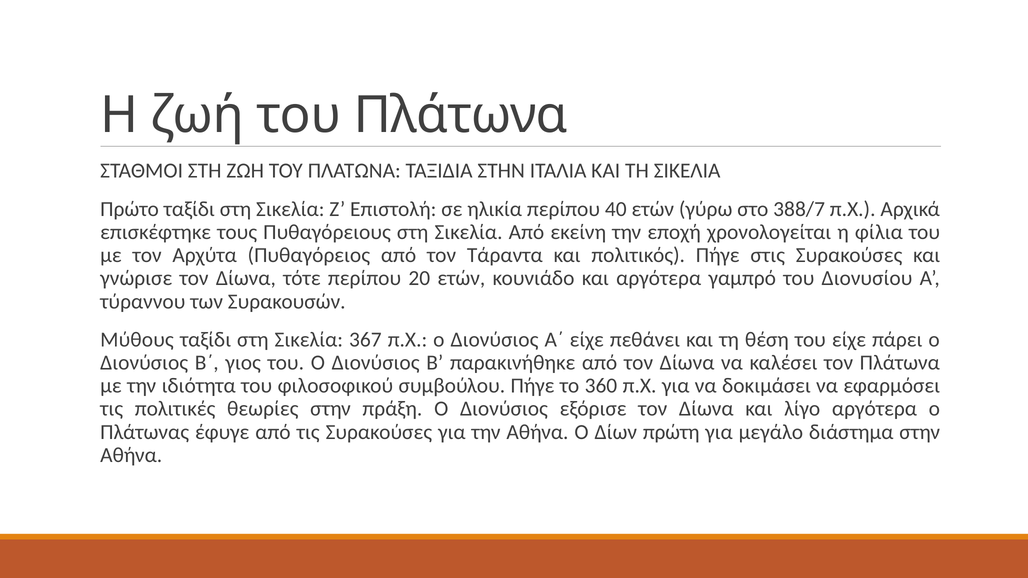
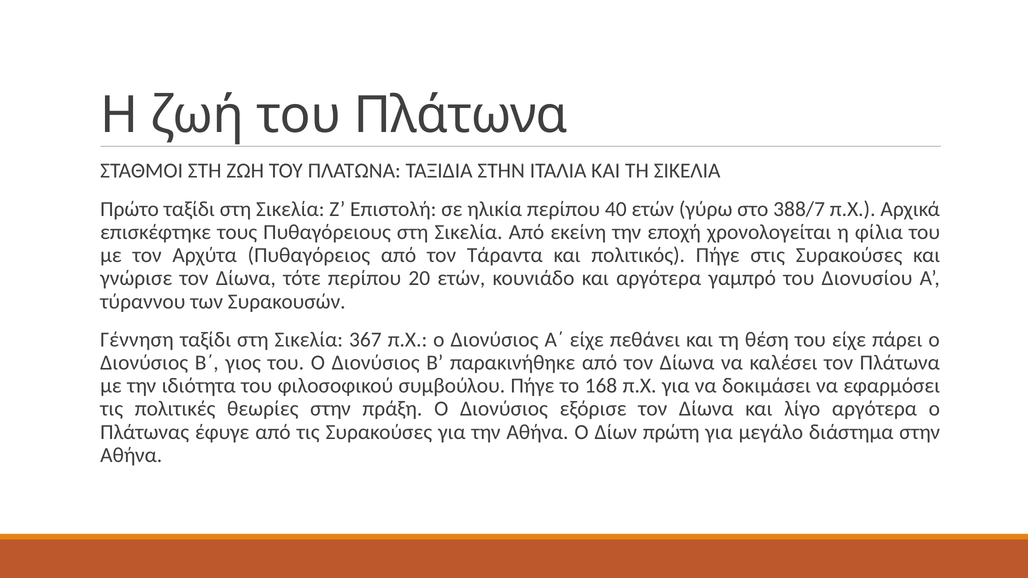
Μύθους: Μύθους -> Γέννηση (137, 340)
360: 360 -> 168 (601, 386)
